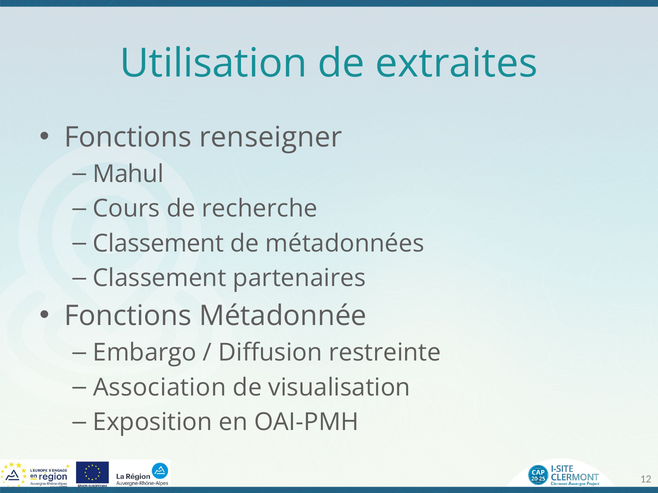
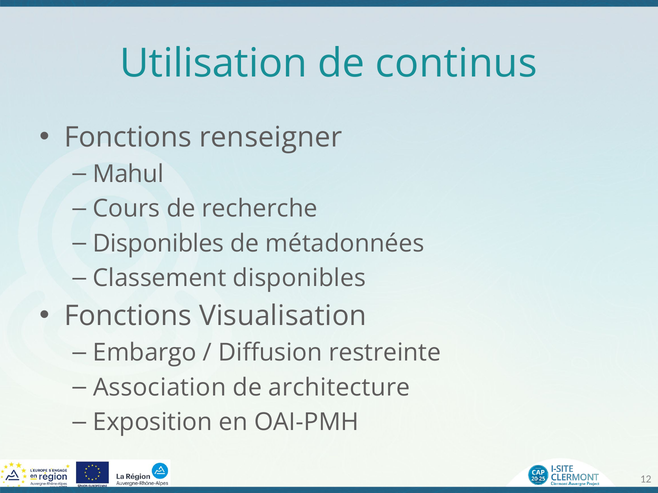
extraites: extraites -> continus (456, 64)
Classement: Classement -> Disponibles (158, 244)
Classement partenaires: partenaires -> disponibles (299, 278)
Métadonnée: Métadonnée -> Visualisation (283, 316)
visualisation: visualisation -> architecture (339, 388)
